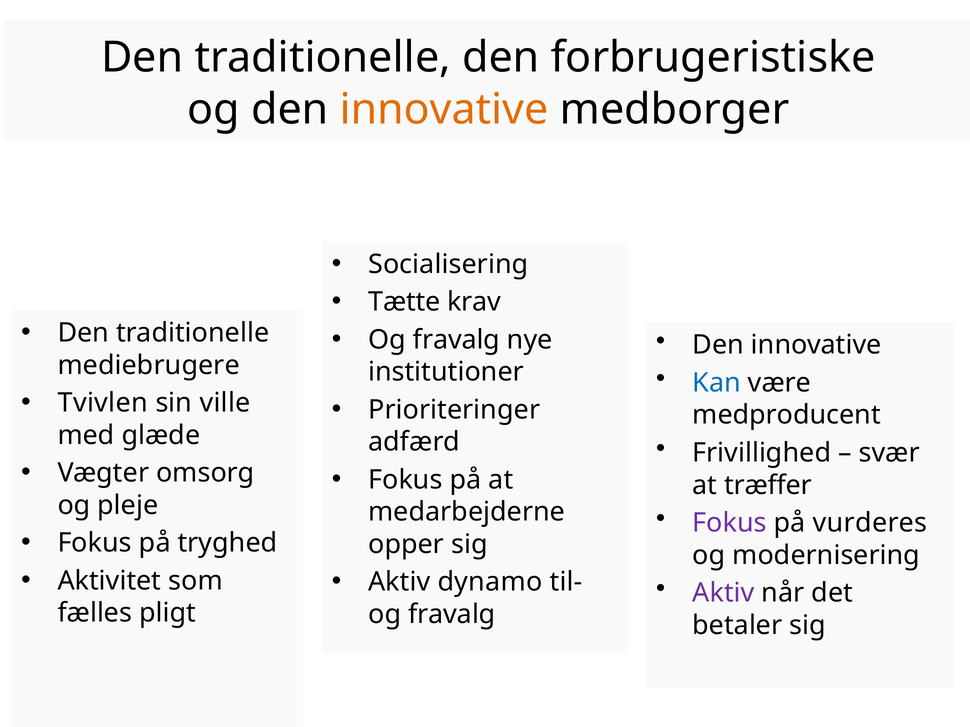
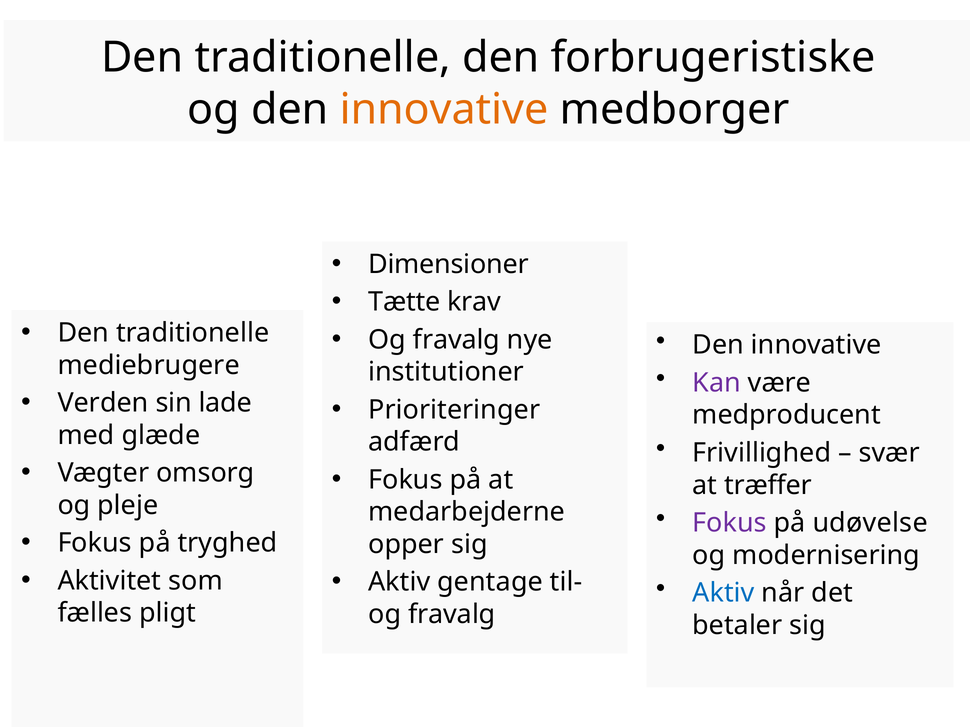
Socialisering: Socialisering -> Dimensioner (448, 264)
Kan colour: blue -> purple (717, 383)
Tvivlen: Tvivlen -> Verden (103, 403)
ville: ville -> lade (225, 403)
vurderes: vurderes -> udøvelse (870, 523)
dynamo: dynamo -> gentage (490, 582)
Aktiv colour: purple -> blue (723, 593)
